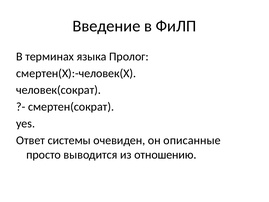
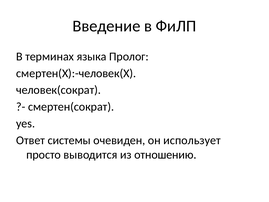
описанные: описанные -> использует (192, 140)
